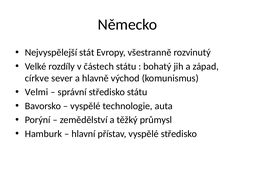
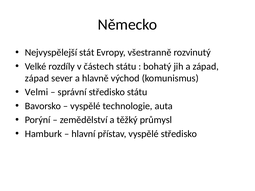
církve: církve -> západ (37, 78)
